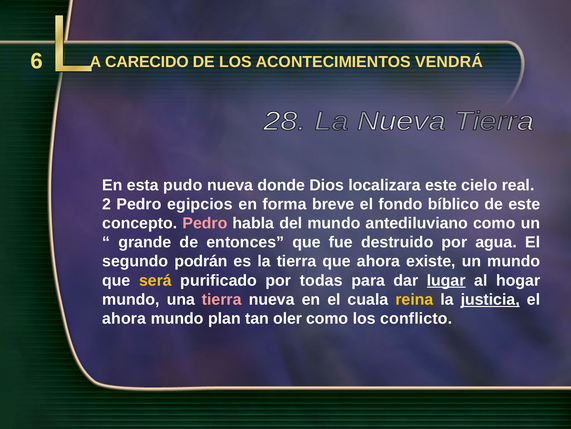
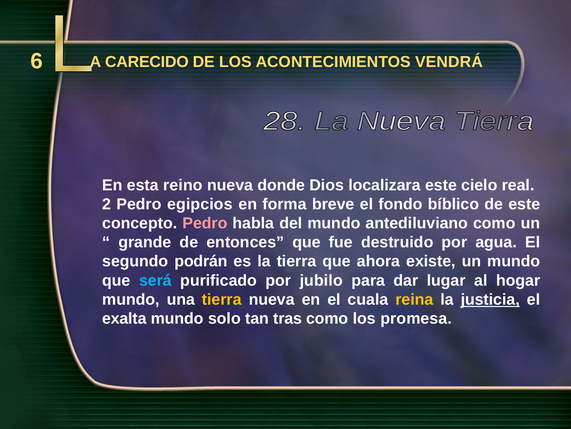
pudo: pudo -> reino (183, 185)
será colour: yellow -> light blue (155, 280)
todas: todas -> jubilo (321, 280)
lugar underline: present -> none (446, 280)
tierra colour: pink -> yellow (222, 299)
ahora: ahora -> exalta (124, 318)
plan: plan -> solo (224, 318)
oler: oler -> tras (288, 318)
conflicto: conflicto -> promesa (416, 318)
